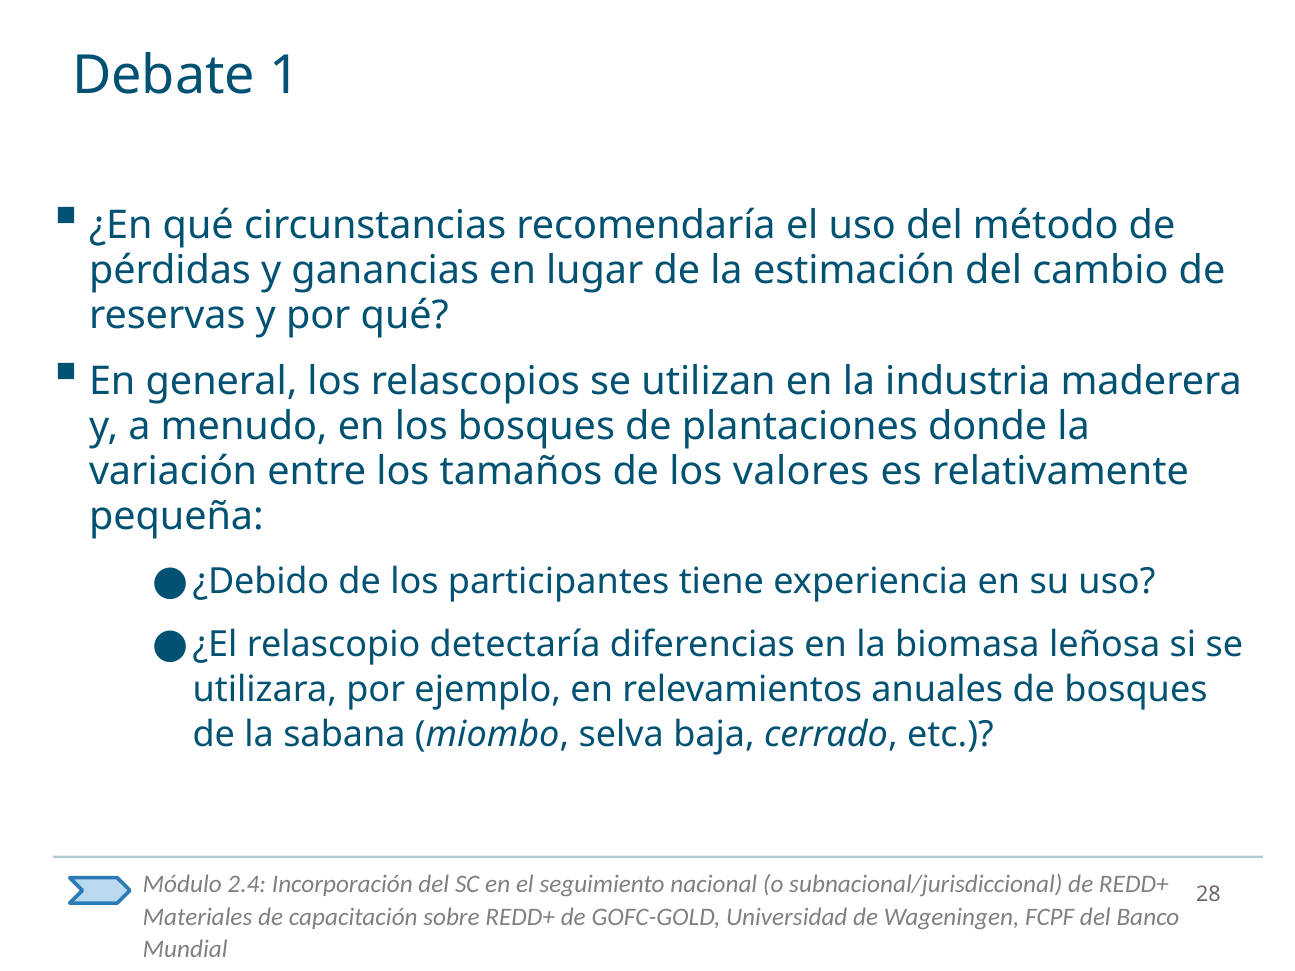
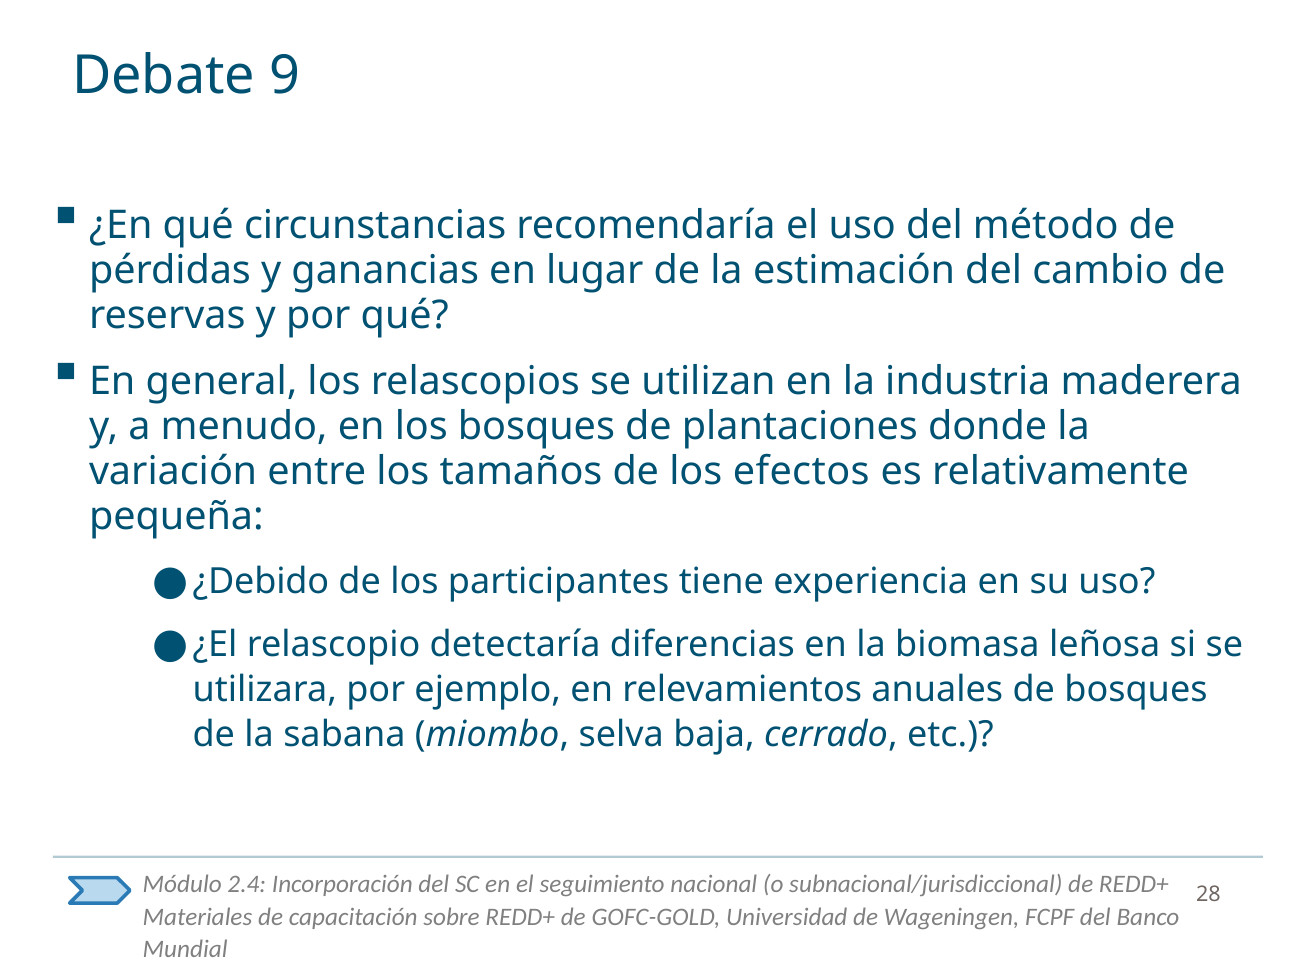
1: 1 -> 9 (285, 76)
valores: valores -> efectos (801, 472)
